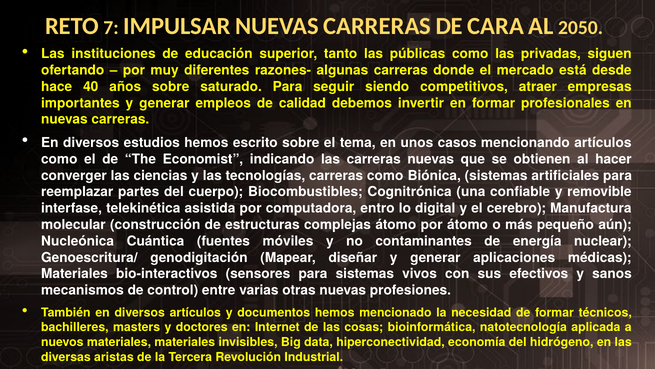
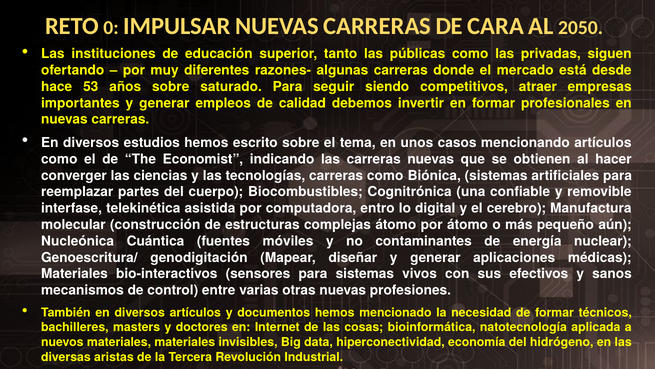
7: 7 -> 0 (111, 28)
40: 40 -> 53 (91, 86)
